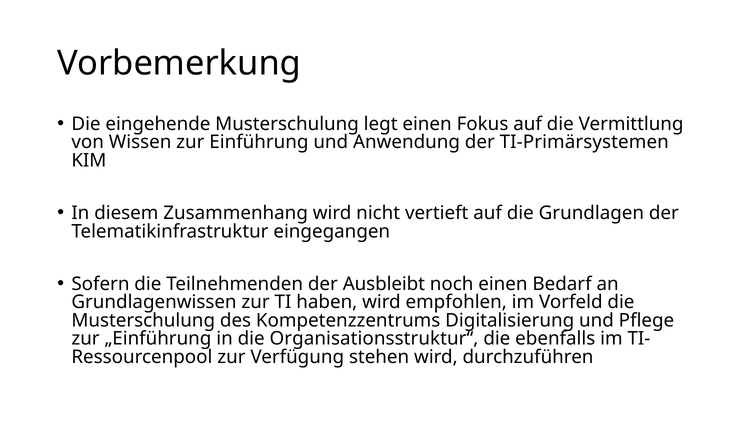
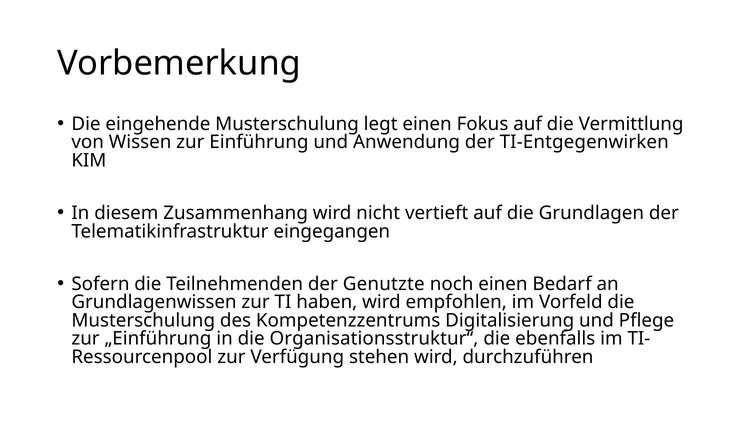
TI-Primärsystemen: TI-Primärsystemen -> TI-Entgegenwirken (584, 142)
Ausbleibt: Ausbleibt -> Genutzte (384, 284)
